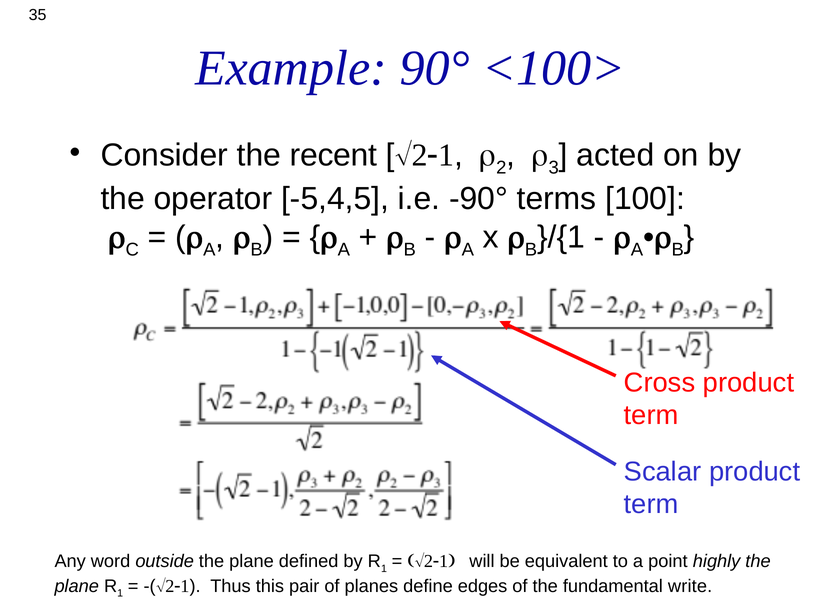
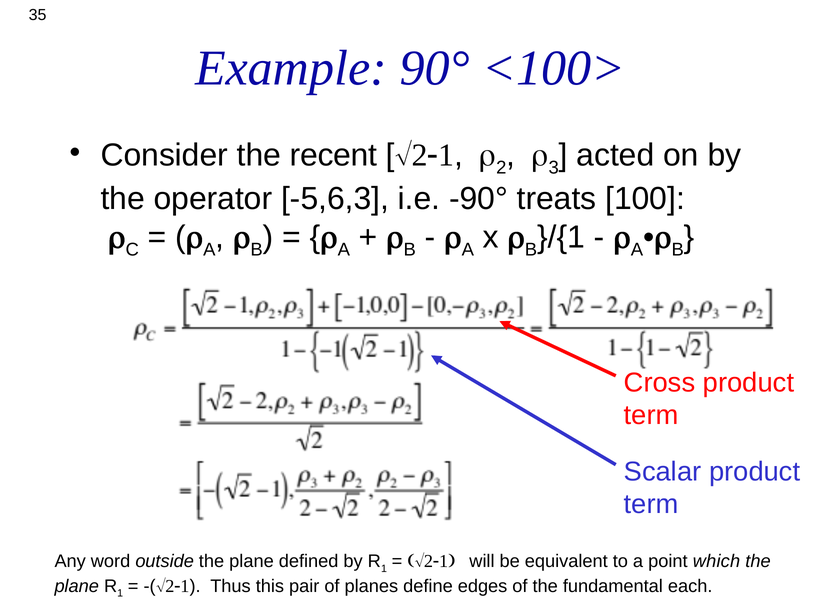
-5,4,5: -5,4,5 -> -5,6,3 (335, 199)
terms: terms -> treats (557, 199)
highly: highly -> which (717, 562)
write: write -> each (690, 587)
